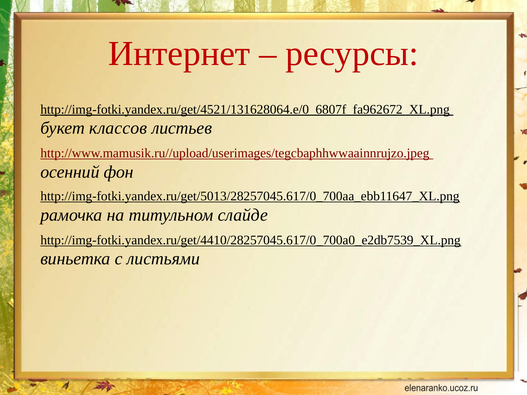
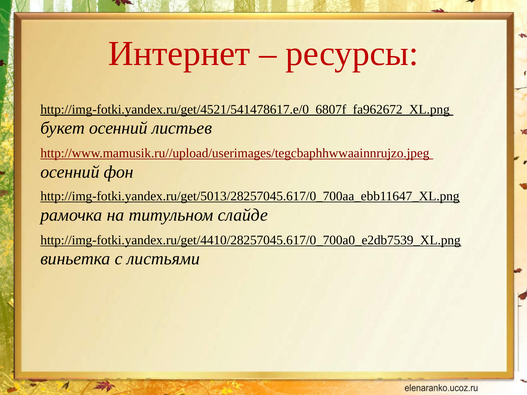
http://img-fotki.yandex.ru/get/4521/131628064.e/0_6807f_fa962672_XL.png: http://img-fotki.yandex.ru/get/4521/131628064.e/0_6807f_fa962672_XL.png -> http://img-fotki.yandex.ru/get/4521/541478617.e/0_6807f_fa962672_XL.png (245, 109)
букет классов: классов -> осенний (118, 128)
